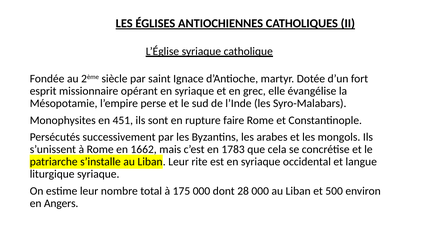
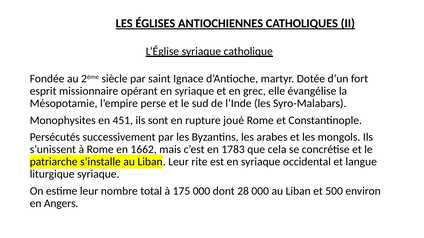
faire: faire -> joué (234, 121)
